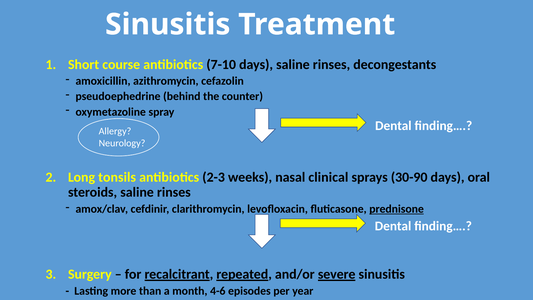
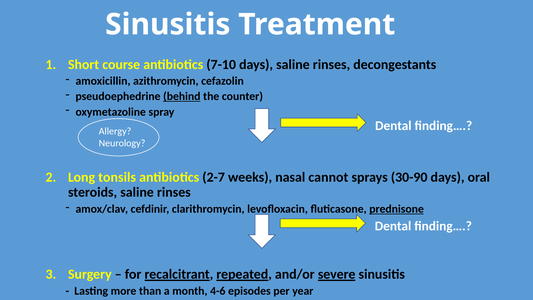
behind underline: none -> present (182, 96)
2-3: 2-3 -> 2-7 (214, 177)
clinical: clinical -> cannot (328, 177)
